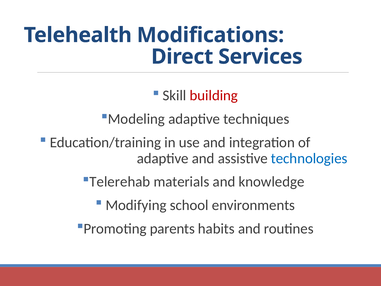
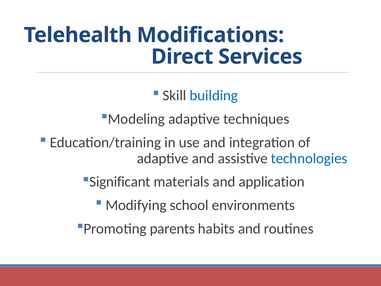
building colour: red -> blue (214, 96)
Telerehab: Telerehab -> Significant (120, 182)
knowledge: knowledge -> application (272, 182)
